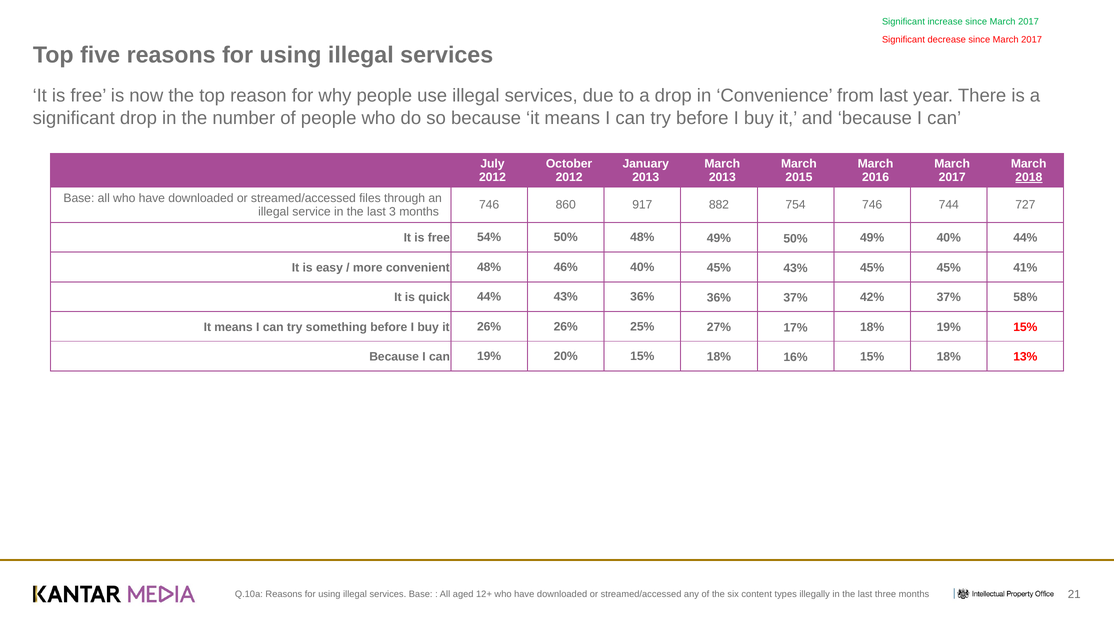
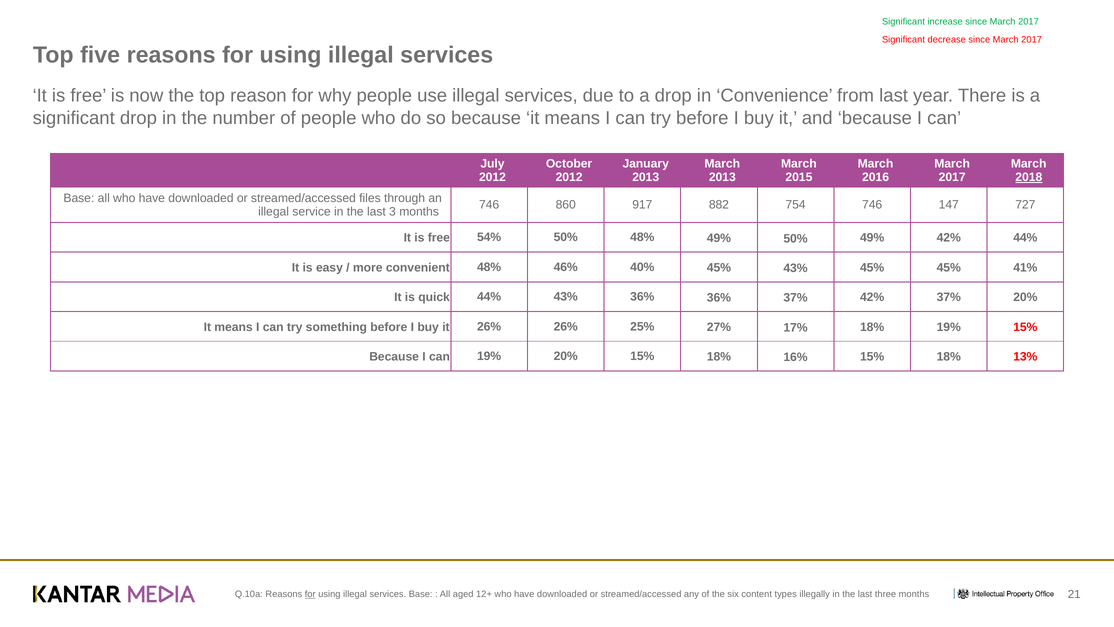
744: 744 -> 147 (949, 205)
49% 40%: 40% -> 42% (949, 238)
37% 58%: 58% -> 20% (1025, 297)
for underline: none -> present (310, 594)
